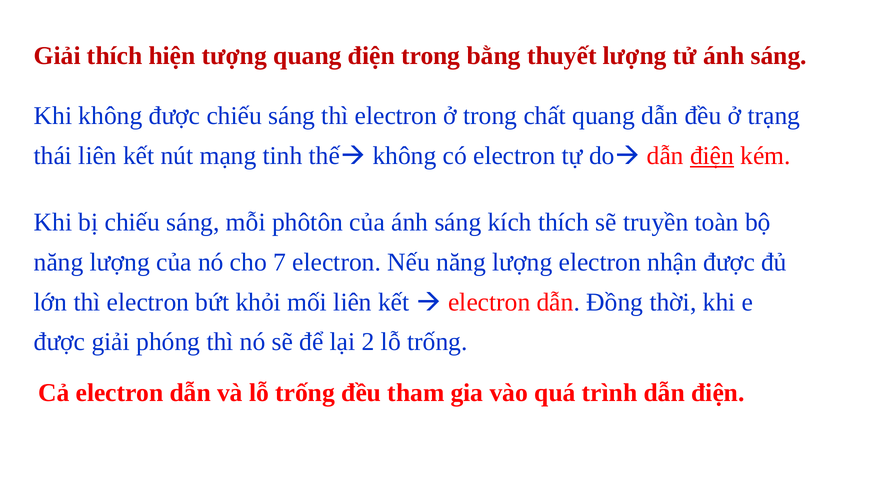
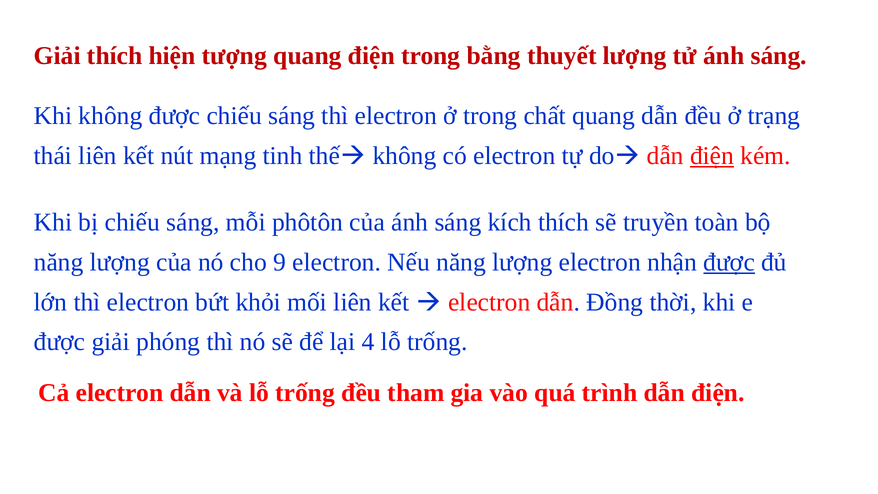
7: 7 -> 9 (280, 262)
được underline: none -> present (729, 262)
2: 2 -> 4 (368, 342)
